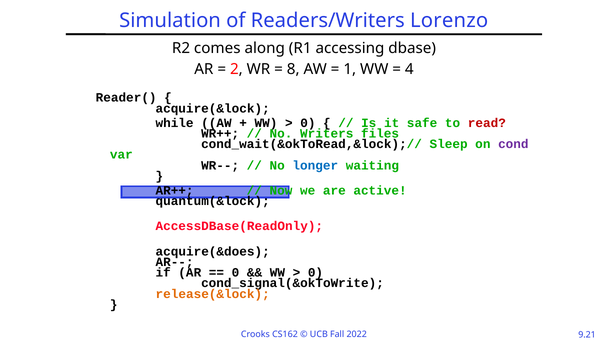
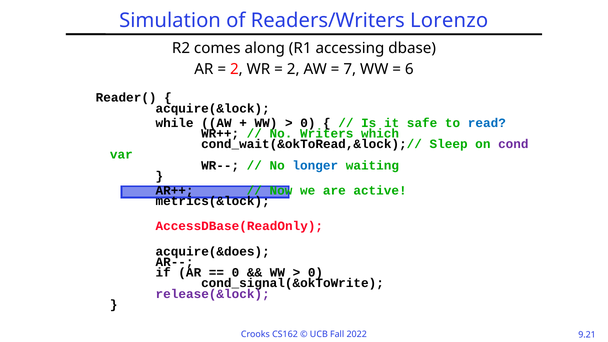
8: 8 -> 2 (293, 69)
1: 1 -> 7 (350, 69)
4: 4 -> 6 (409, 69)
read colour: red -> blue (487, 123)
files: files -> which (380, 133)
quantum(&lock: quantum(&lock -> metrics(&lock (213, 201)
release(&lock colour: orange -> purple (213, 294)
